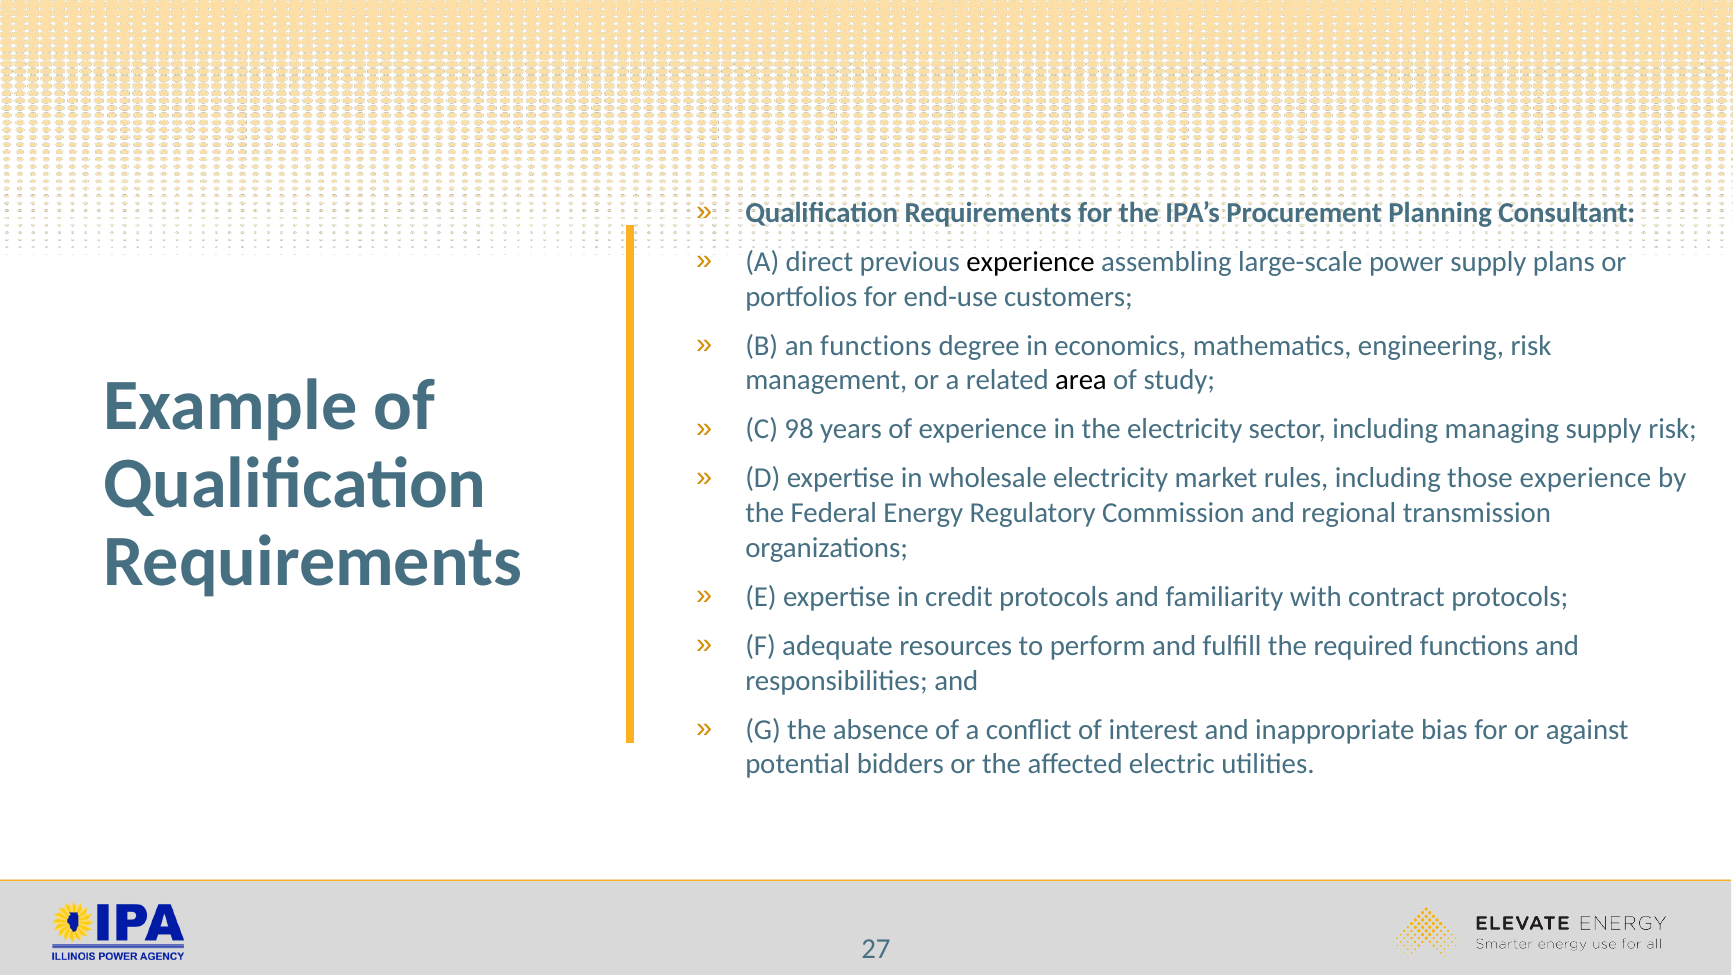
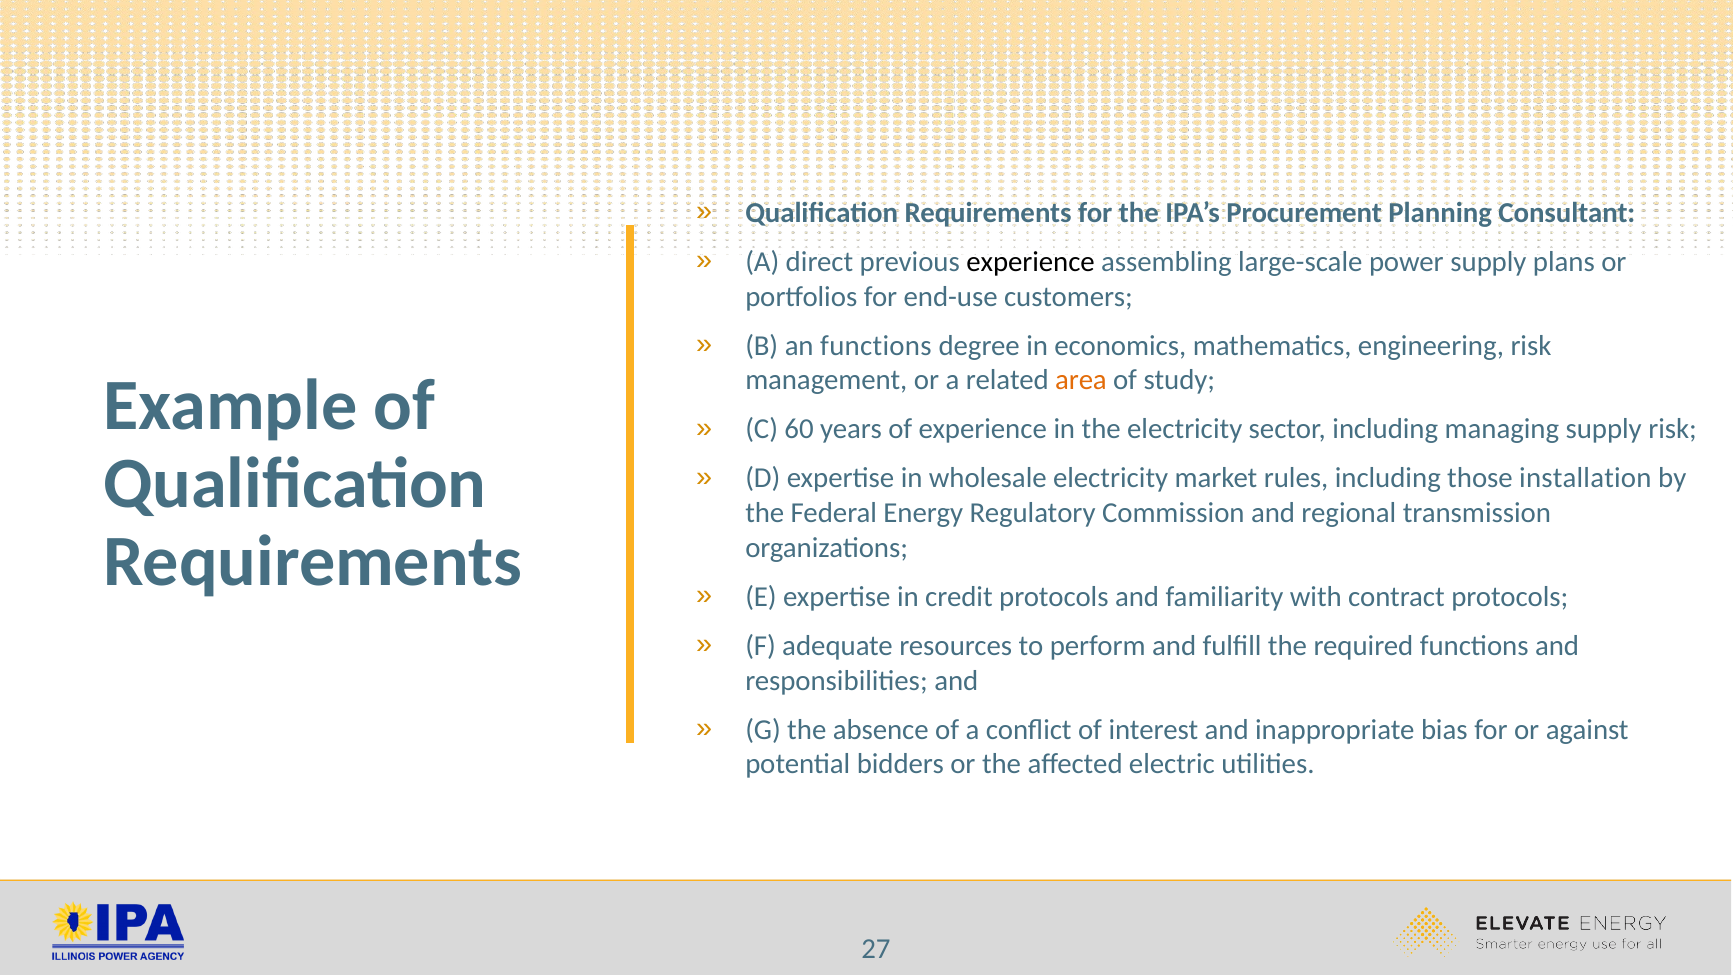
area colour: black -> orange (1081, 380)
98: 98 -> 60 (799, 429)
those experience: experience -> installation (1585, 478)
